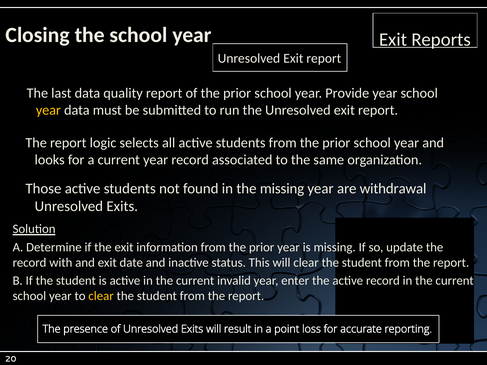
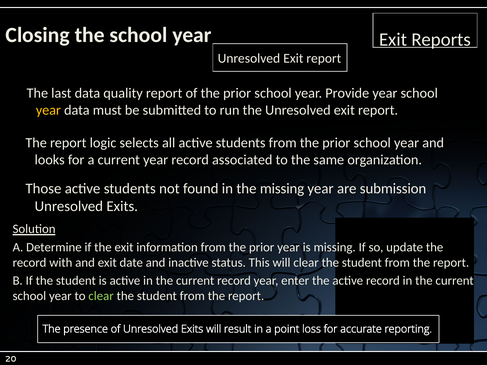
withdrawal: withdrawal -> submission (393, 189)
current invalid: invalid -> record (234, 281)
clear colour: yellow -> light green (101, 296)
